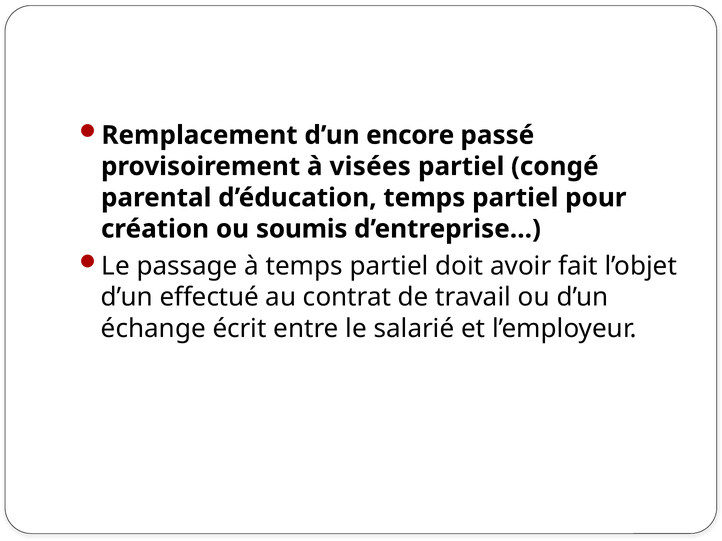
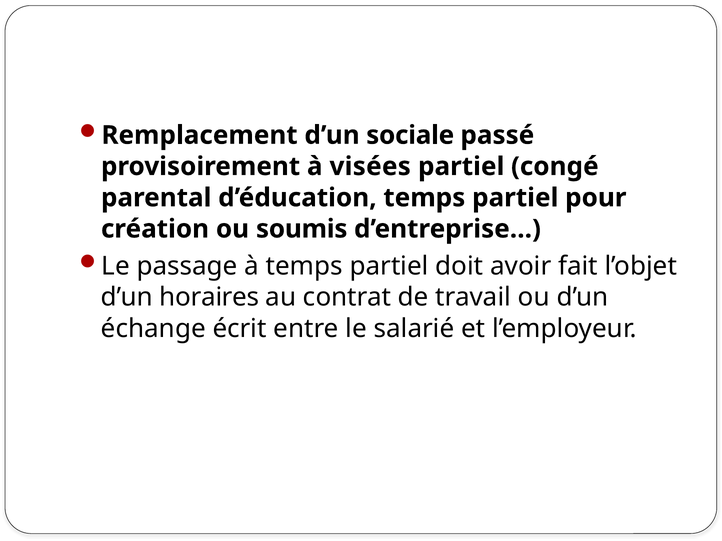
encore: encore -> sociale (410, 135)
effectué: effectué -> horaires (209, 298)
